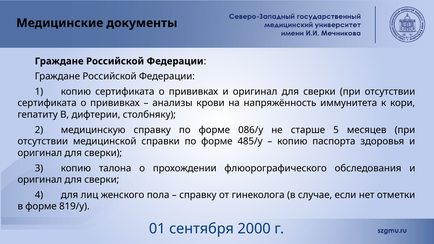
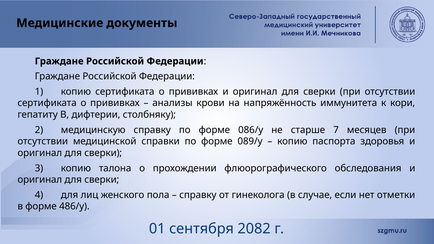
5: 5 -> 7 (336, 130)
485/у: 485/у -> 089/у (250, 142)
819/у: 819/у -> 486/у (74, 207)
2000: 2000 -> 2082 (254, 229)
